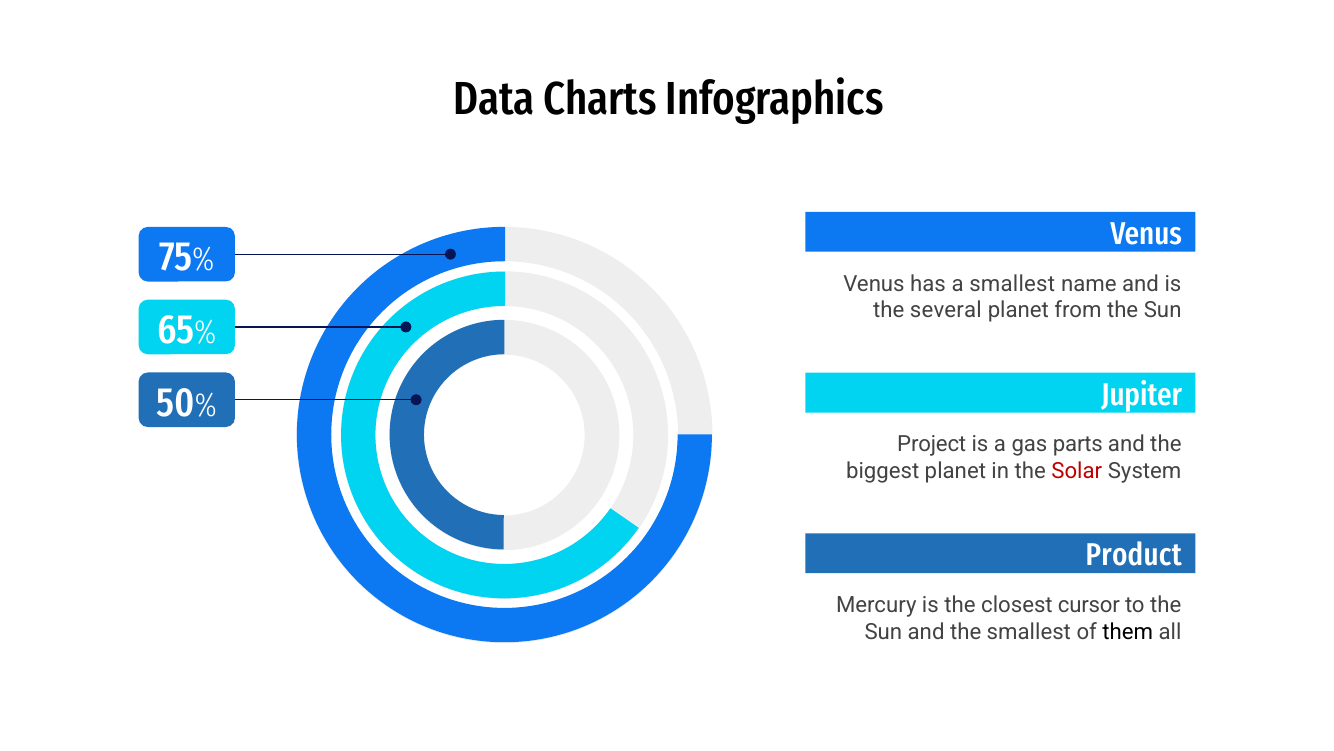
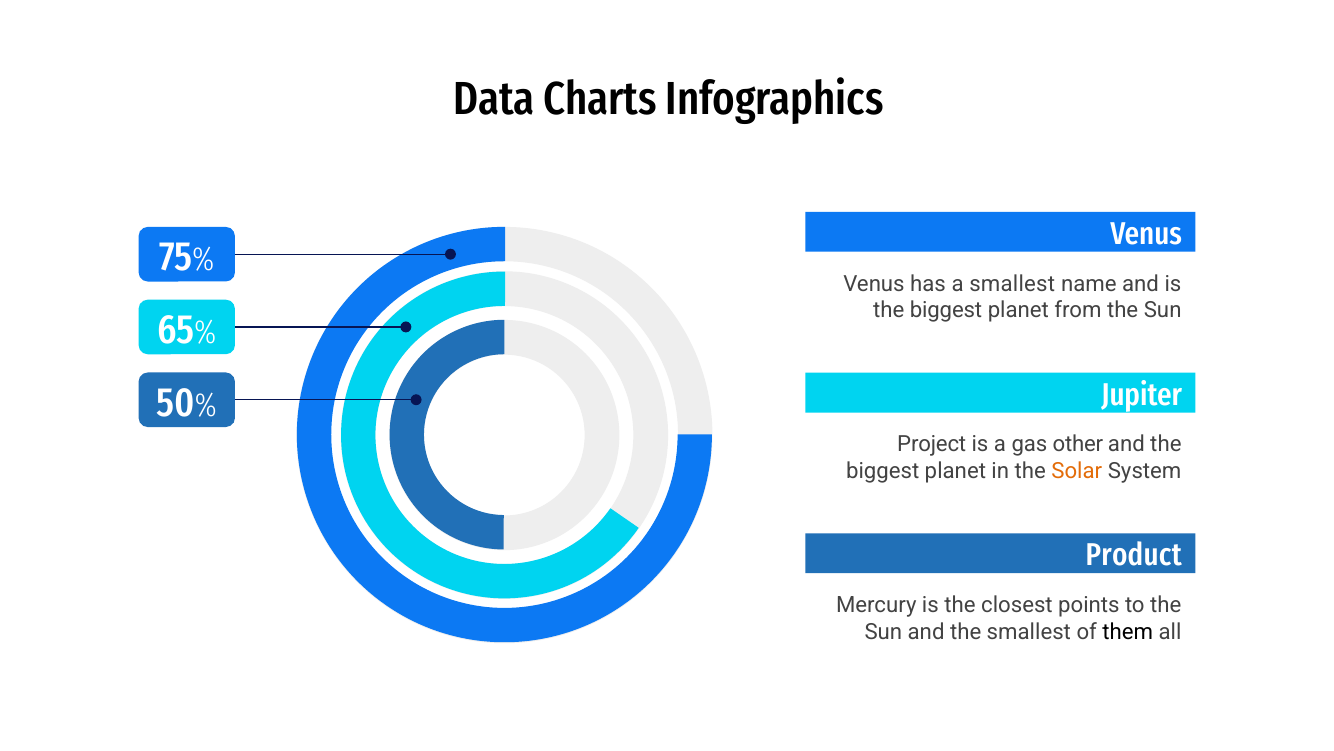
several: several -> biggest (946, 310)
parts: parts -> other (1078, 444)
Solar colour: red -> orange (1077, 471)
cursor: cursor -> points (1089, 605)
